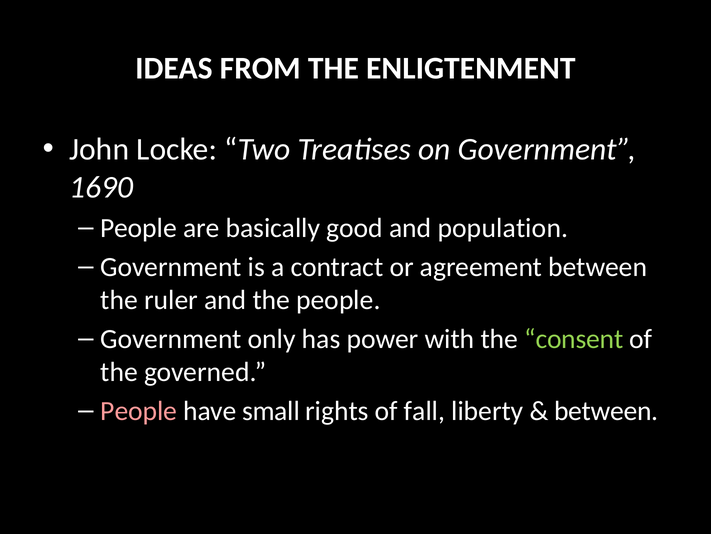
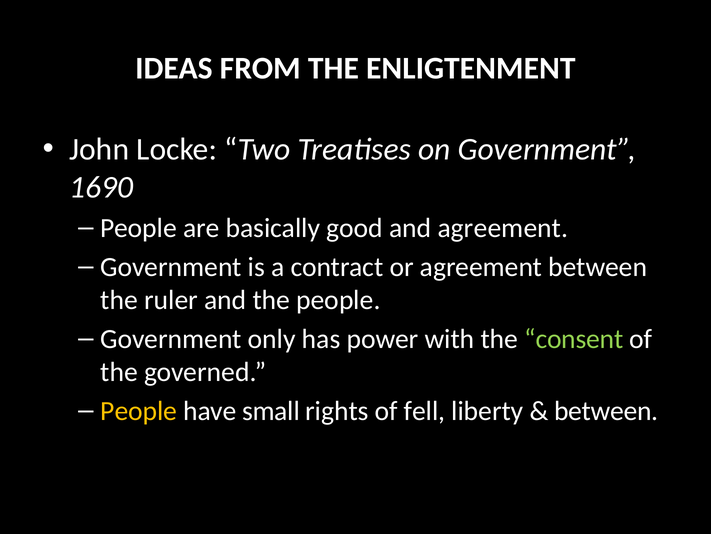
and population: population -> agreement (503, 228)
People colour: pink -> yellow (139, 411)
fall: fall -> fell (425, 411)
